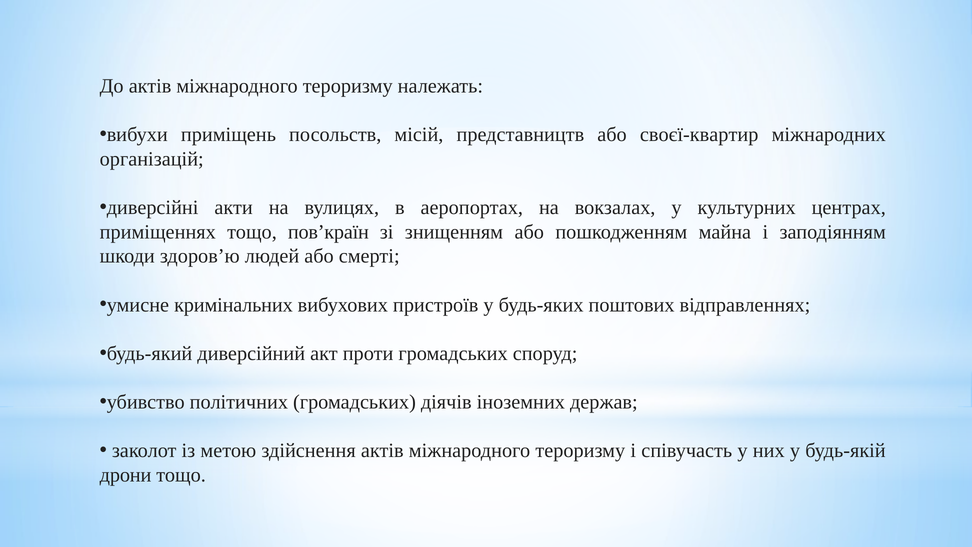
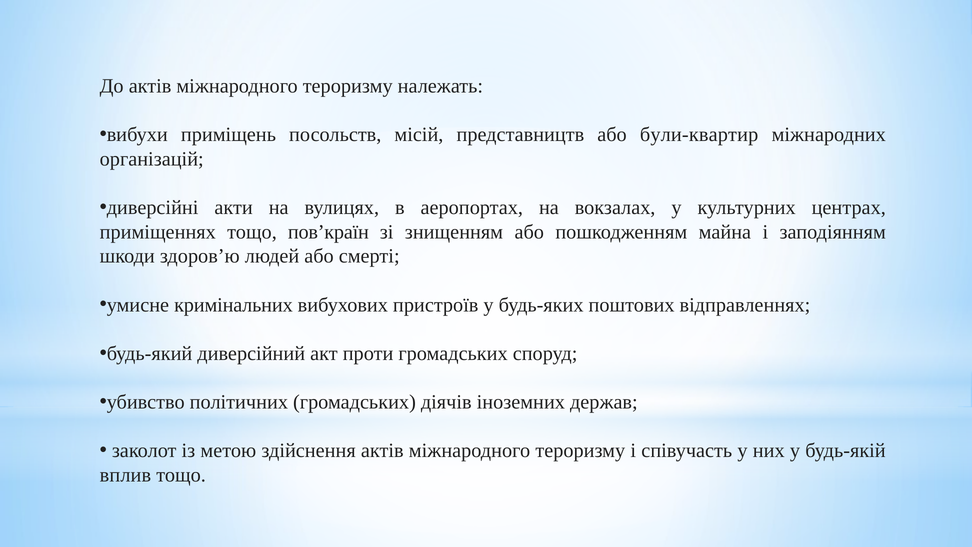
своєї-квартир: своєї-квартир -> були-квартир (699, 135)
дрони: дрони -> вплив (125, 475)
